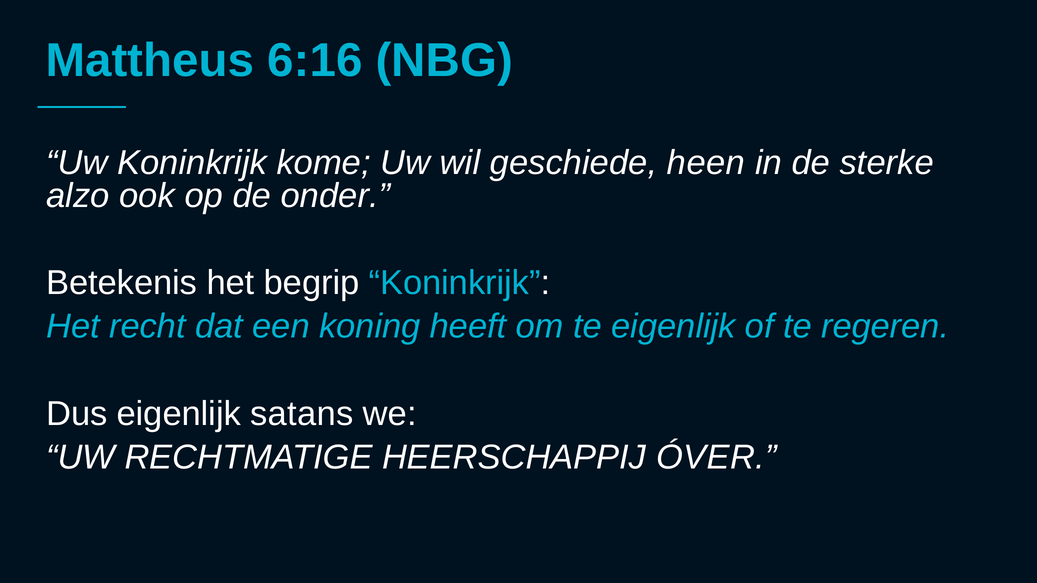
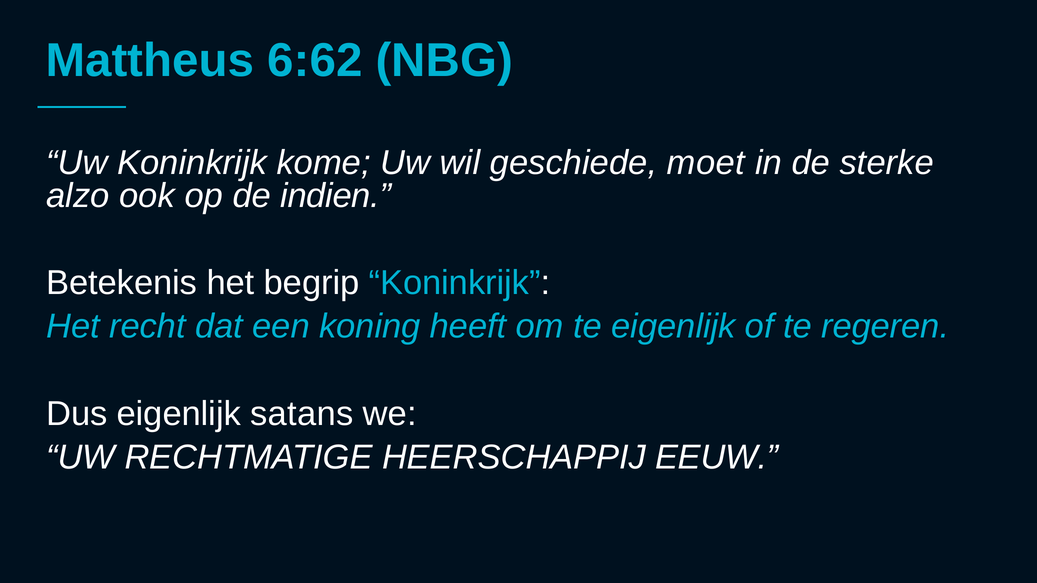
6:16: 6:16 -> 6:62 (315, 60)
heen: heen -> moet (706, 163)
onder: onder -> indien (336, 196)
ÓVER: ÓVER -> EEUW (717, 458)
